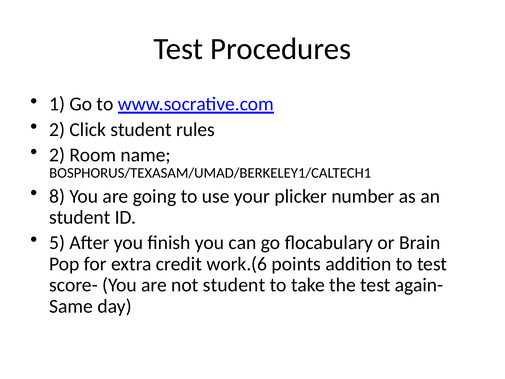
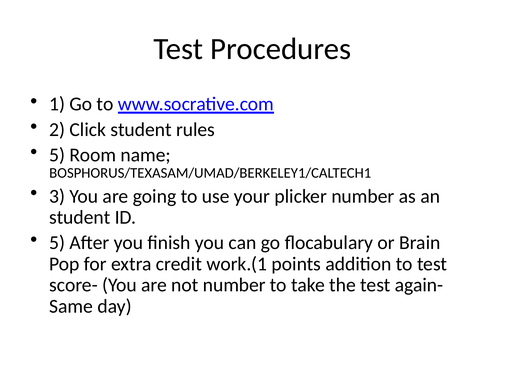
2: 2 -> 5 (57, 155)
8: 8 -> 3 (57, 196)
work.(6: work.(6 -> work.(1 (237, 264)
not student: student -> number (234, 285)
